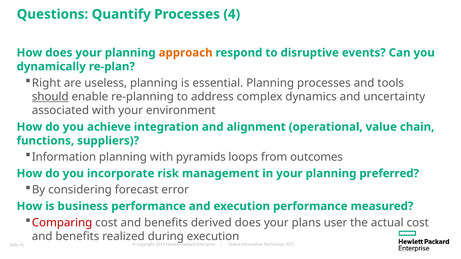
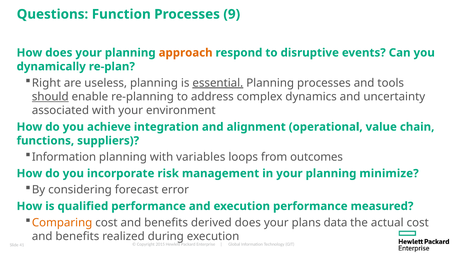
Quantify: Quantify -> Function (121, 14)
4: 4 -> 9 (232, 14)
essential underline: none -> present (218, 83)
pyramids: pyramids -> variables (201, 157)
preferred: preferred -> minimize (389, 174)
business: business -> qualified (83, 206)
Comparing colour: red -> orange (62, 223)
user: user -> data (336, 223)
